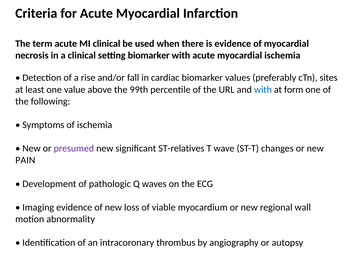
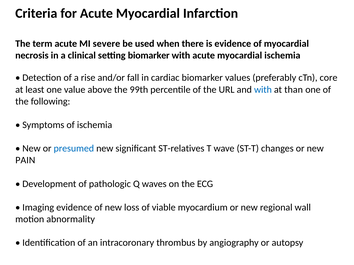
MI clinical: clinical -> severe (106, 44)
sites: sites -> core (329, 78)
form: form -> than (294, 90)
presumed colour: purple -> blue (74, 149)
